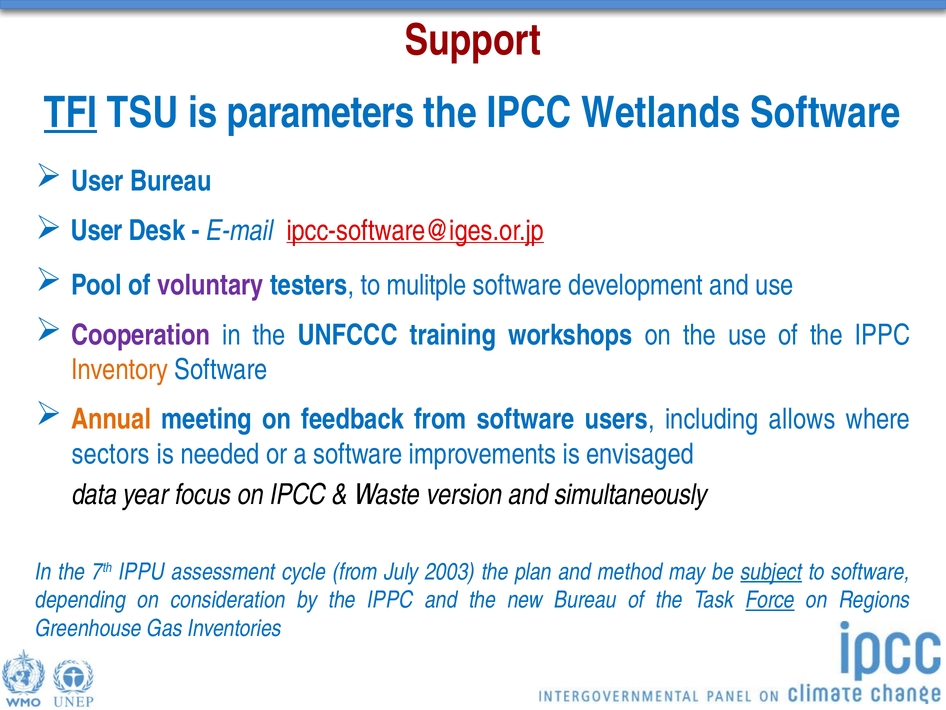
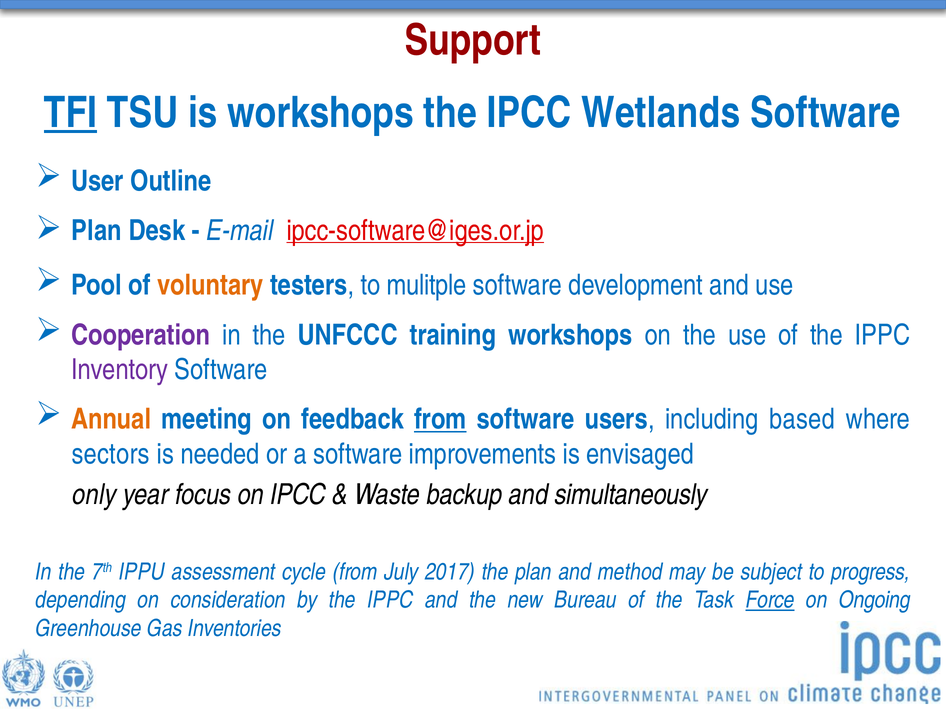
is parameters: parameters -> workshops (321, 113)
User Bureau: Bureau -> Outline (171, 181)
User: User -> Plan (96, 231)
voluntary colour: purple -> orange (210, 285)
Inventory colour: orange -> purple (119, 370)
from underline: none -> present (440, 419)
allows: allows -> based (802, 419)
data: data -> only (94, 494)
version: version -> backup (465, 494)
2003: 2003 -> 2017 (450, 571)
subject underline: present -> none (771, 571)
to software: software -> progress (871, 571)
Regions: Regions -> Ongoing (875, 600)
